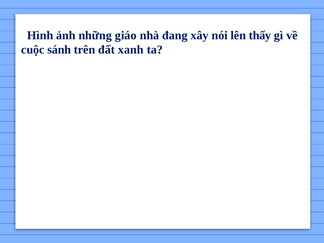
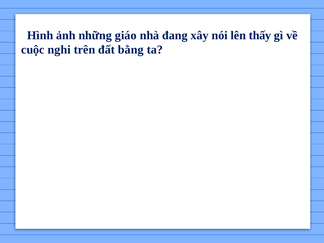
sánh: sánh -> nghi (59, 50)
xanh: xanh -> bằng (131, 50)
